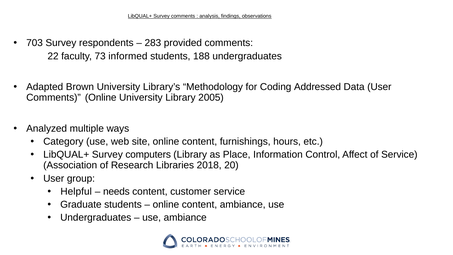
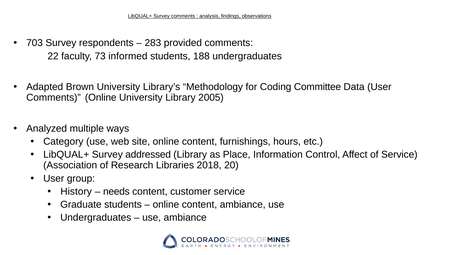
Addressed: Addressed -> Committee (318, 87)
computers: computers -> addressed (148, 155)
Helpful: Helpful -> History (76, 191)
